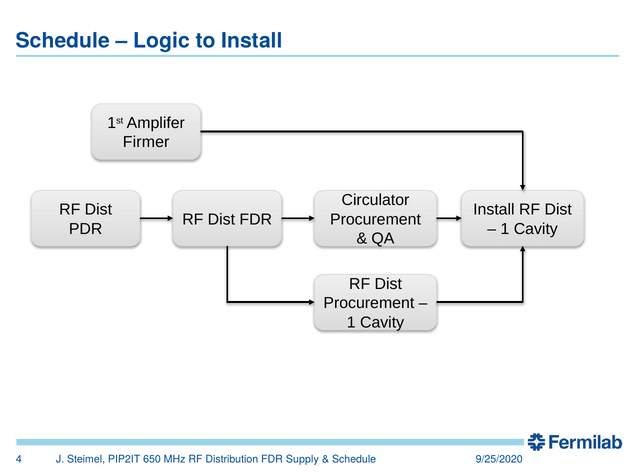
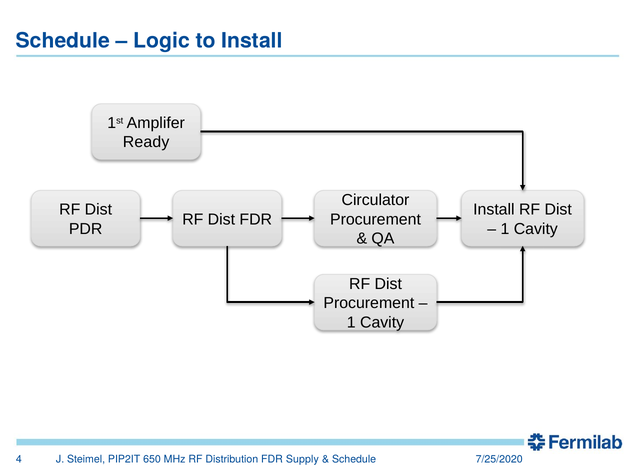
Firmer: Firmer -> Ready (146, 142)
9/25/2020: 9/25/2020 -> 7/25/2020 (499, 460)
